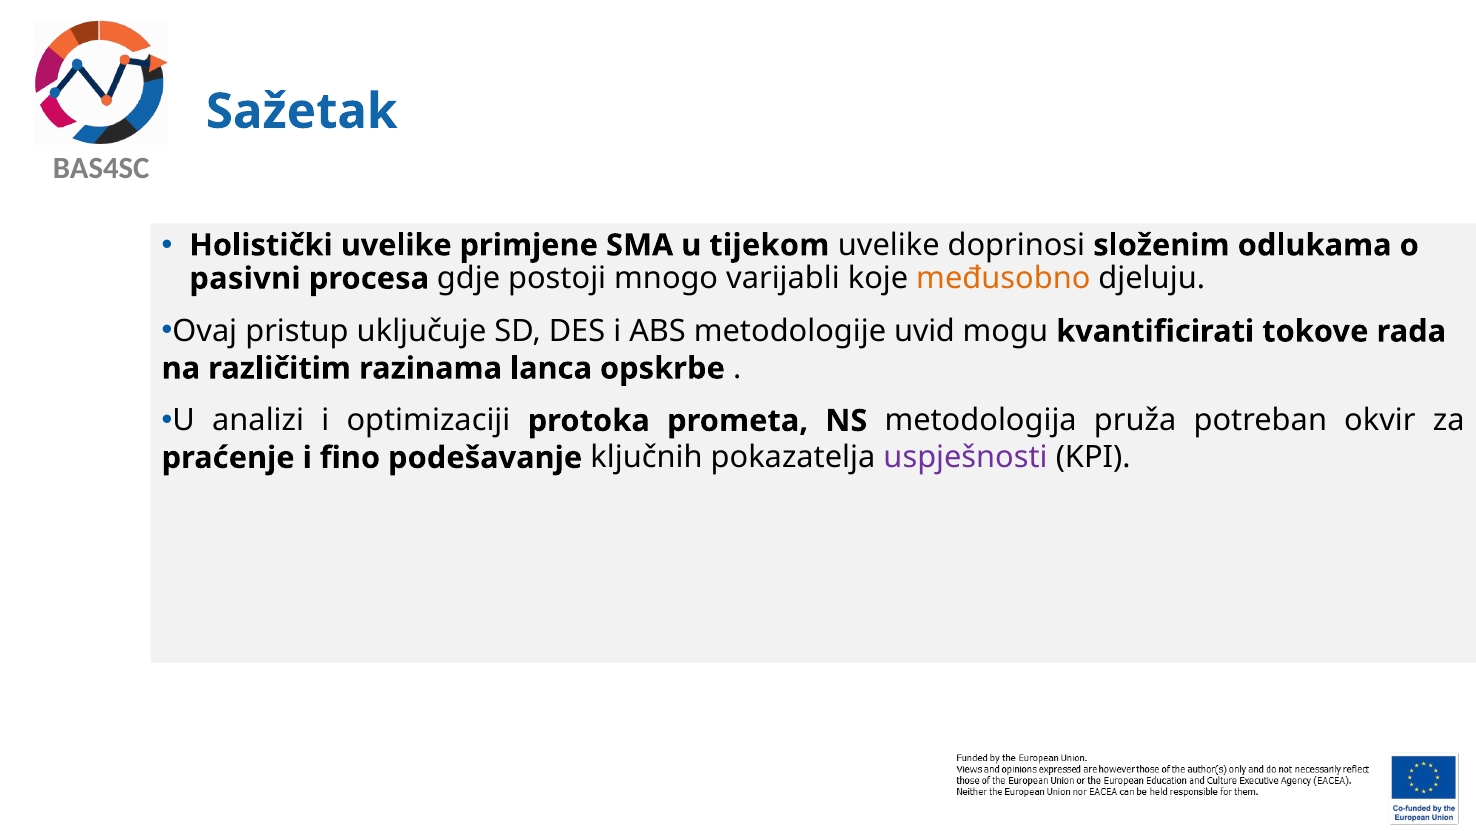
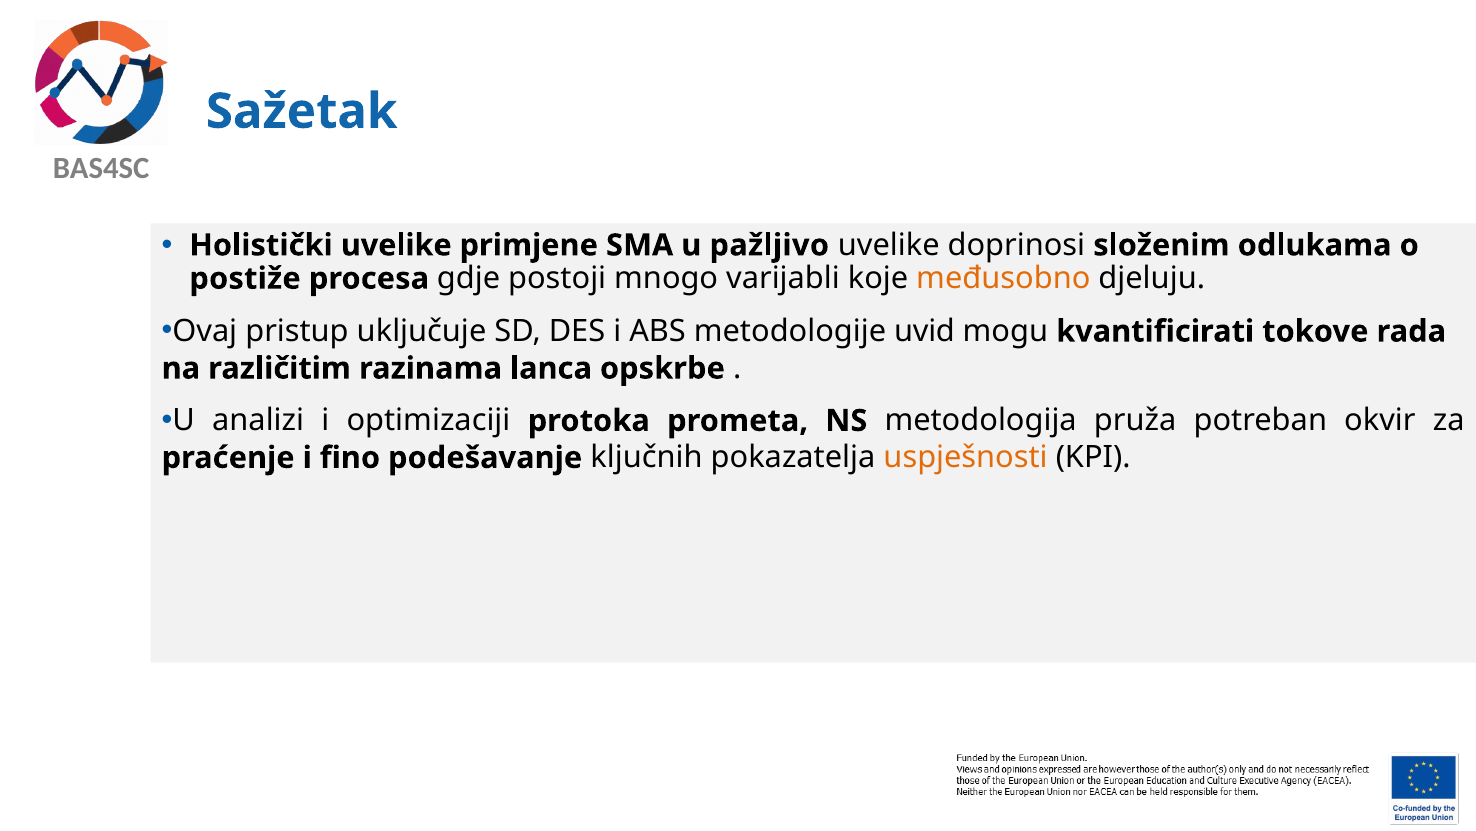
tijekom: tijekom -> pažljivo (769, 245)
pasivni: pasivni -> postiže (245, 278)
uspješnosti colour: purple -> orange (966, 457)
